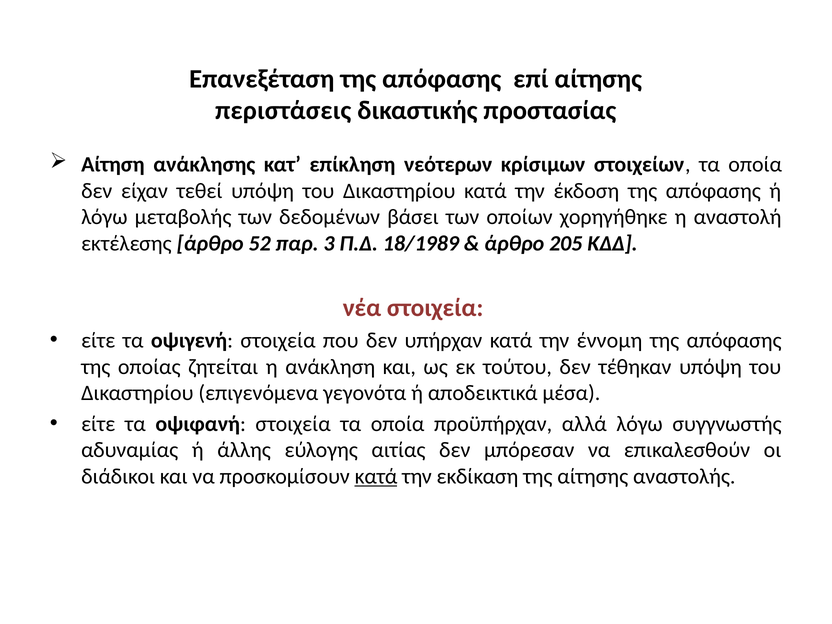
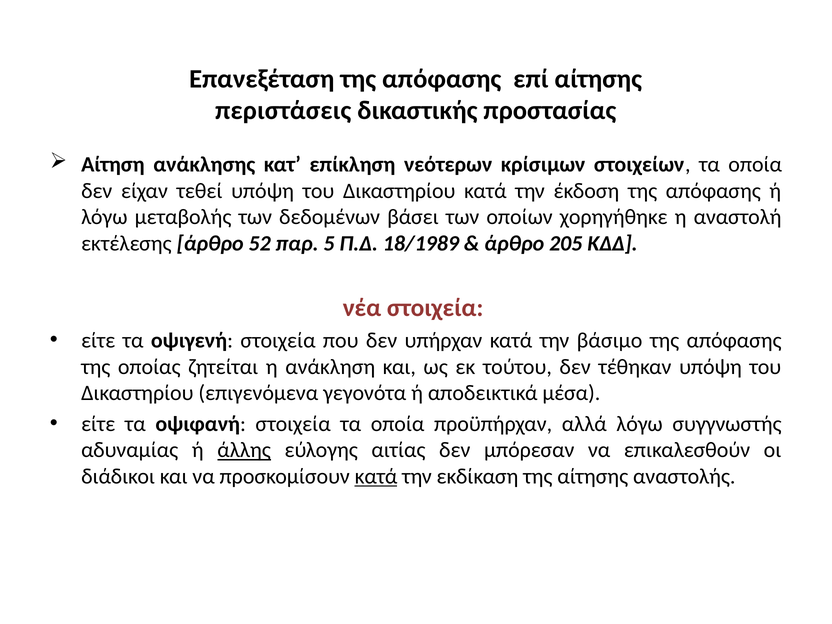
3: 3 -> 5 (329, 243)
έννομη: έννομη -> βάσιμο (610, 340)
άλλης underline: none -> present (244, 450)
